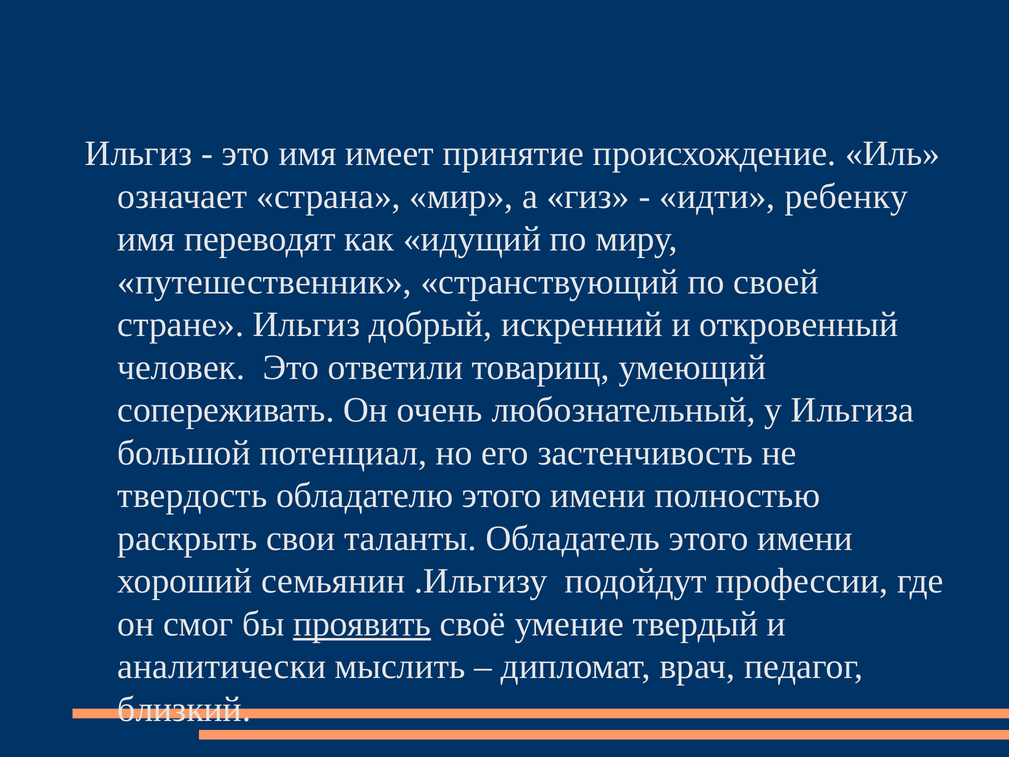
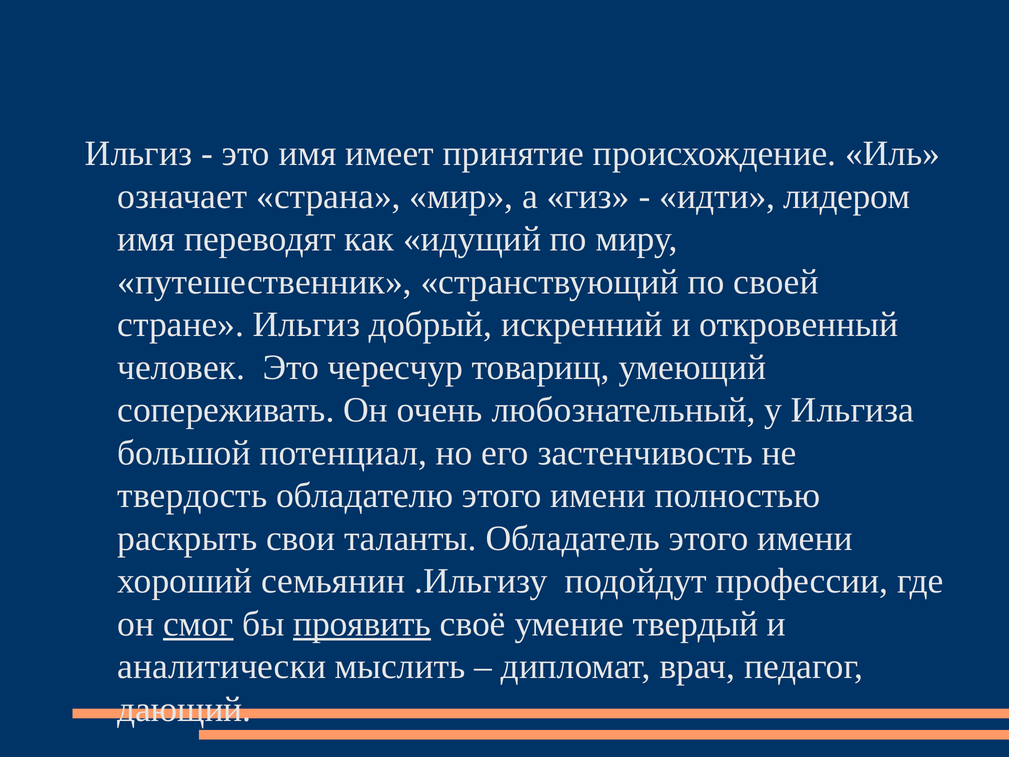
ребенку: ребенку -> лидером (847, 196)
ответили: ответили -> чересчур (395, 367)
смог underline: none -> present (198, 624)
близкий: близкий -> дающий (184, 709)
